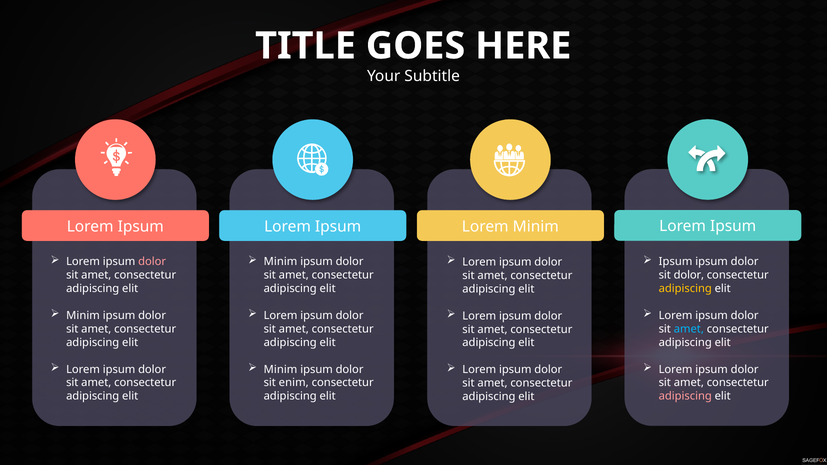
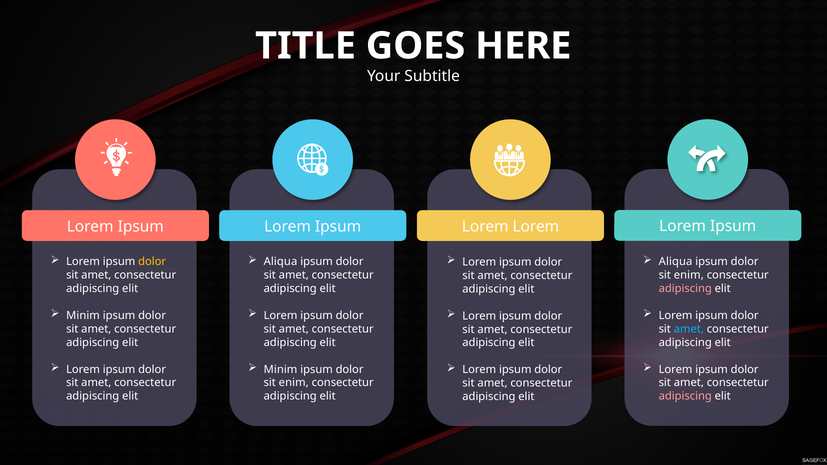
Ipsum Lorem Minim: Minim -> Lorem (536, 227)
dolor colour: pink -> yellow (152, 262)
Minim: Minim -> Aliqua (280, 262)
Ipsum: Ipsum -> Aliqua (676, 262)
dolor: dolor -> enim (689, 275)
adipiscing colour: yellow -> pink (685, 289)
